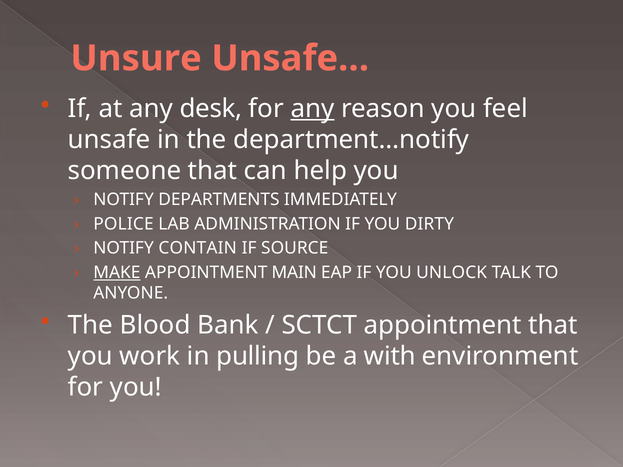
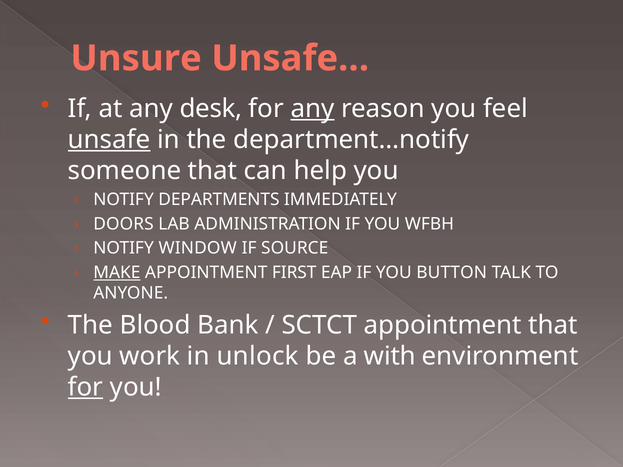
unsafe underline: none -> present (109, 140)
POLICE: POLICE -> DOORS (124, 224)
DIRTY: DIRTY -> WFBH (429, 224)
CONTAIN: CONTAIN -> WINDOW (198, 248)
MAIN: MAIN -> FIRST (294, 273)
UNLOCK: UNLOCK -> BUTTON (452, 273)
pulling: pulling -> unlock (258, 356)
for underline: none -> present (85, 387)
